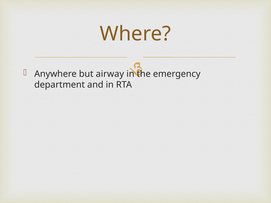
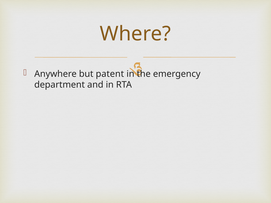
airway: airway -> patent (110, 74)
